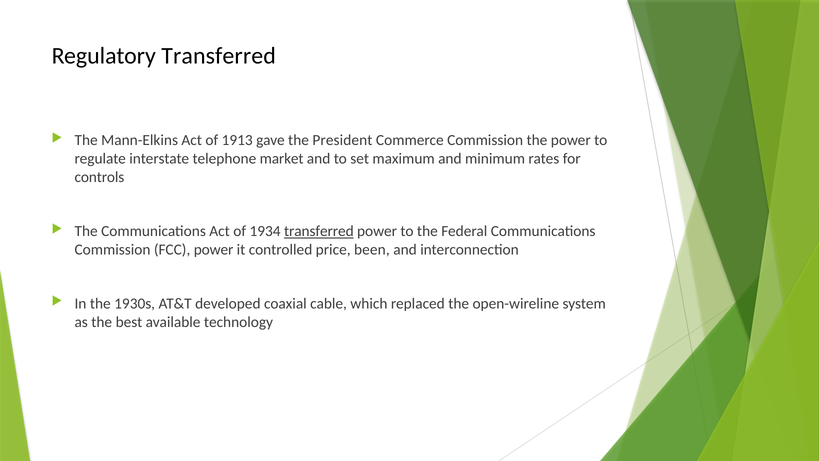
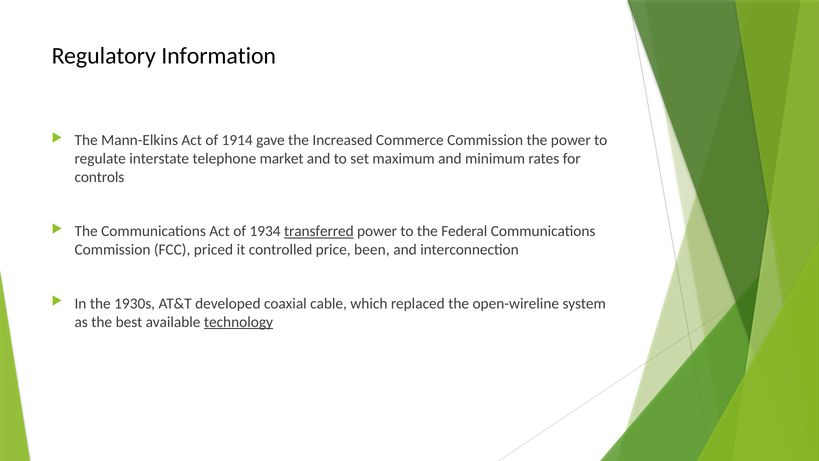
Regulatory Transferred: Transferred -> Information (219, 56)
1913: 1913 -> 1914 (237, 140)
President: President -> Increased (343, 140)
FCC power: power -> priced (213, 249)
technology underline: none -> present (238, 322)
